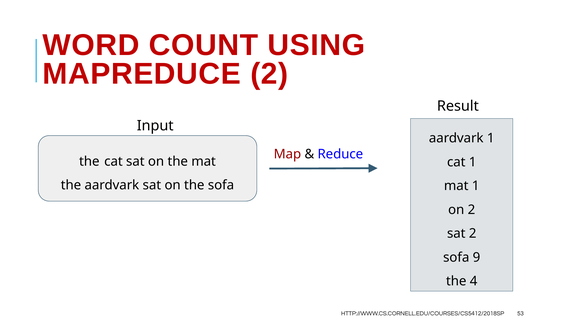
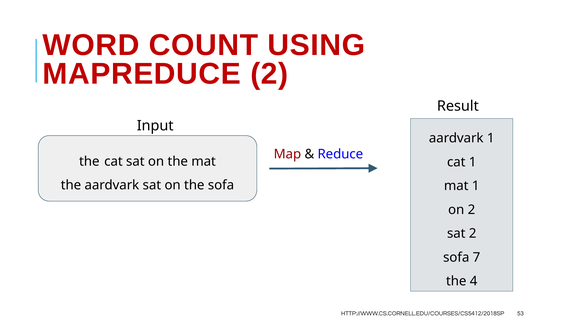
9: 9 -> 7 (477, 257)
